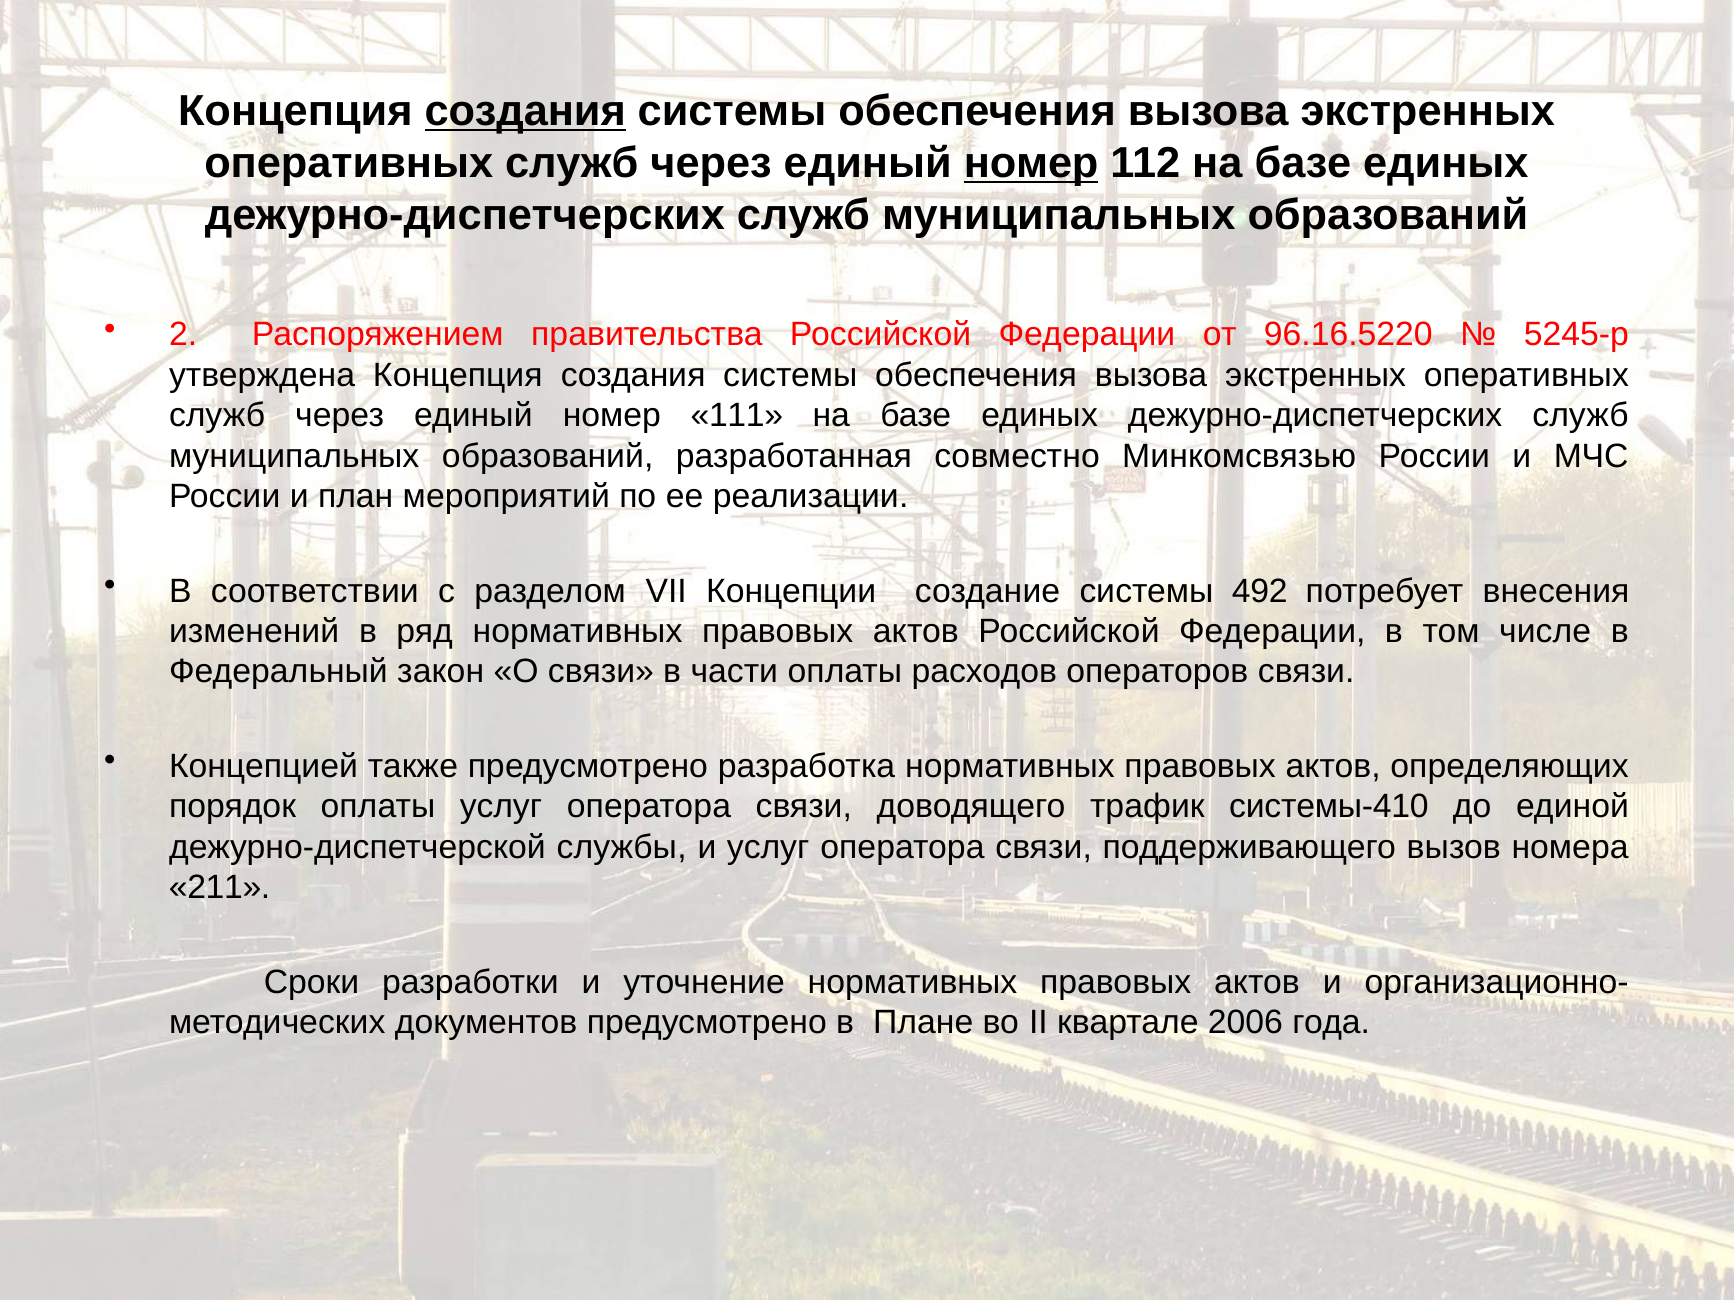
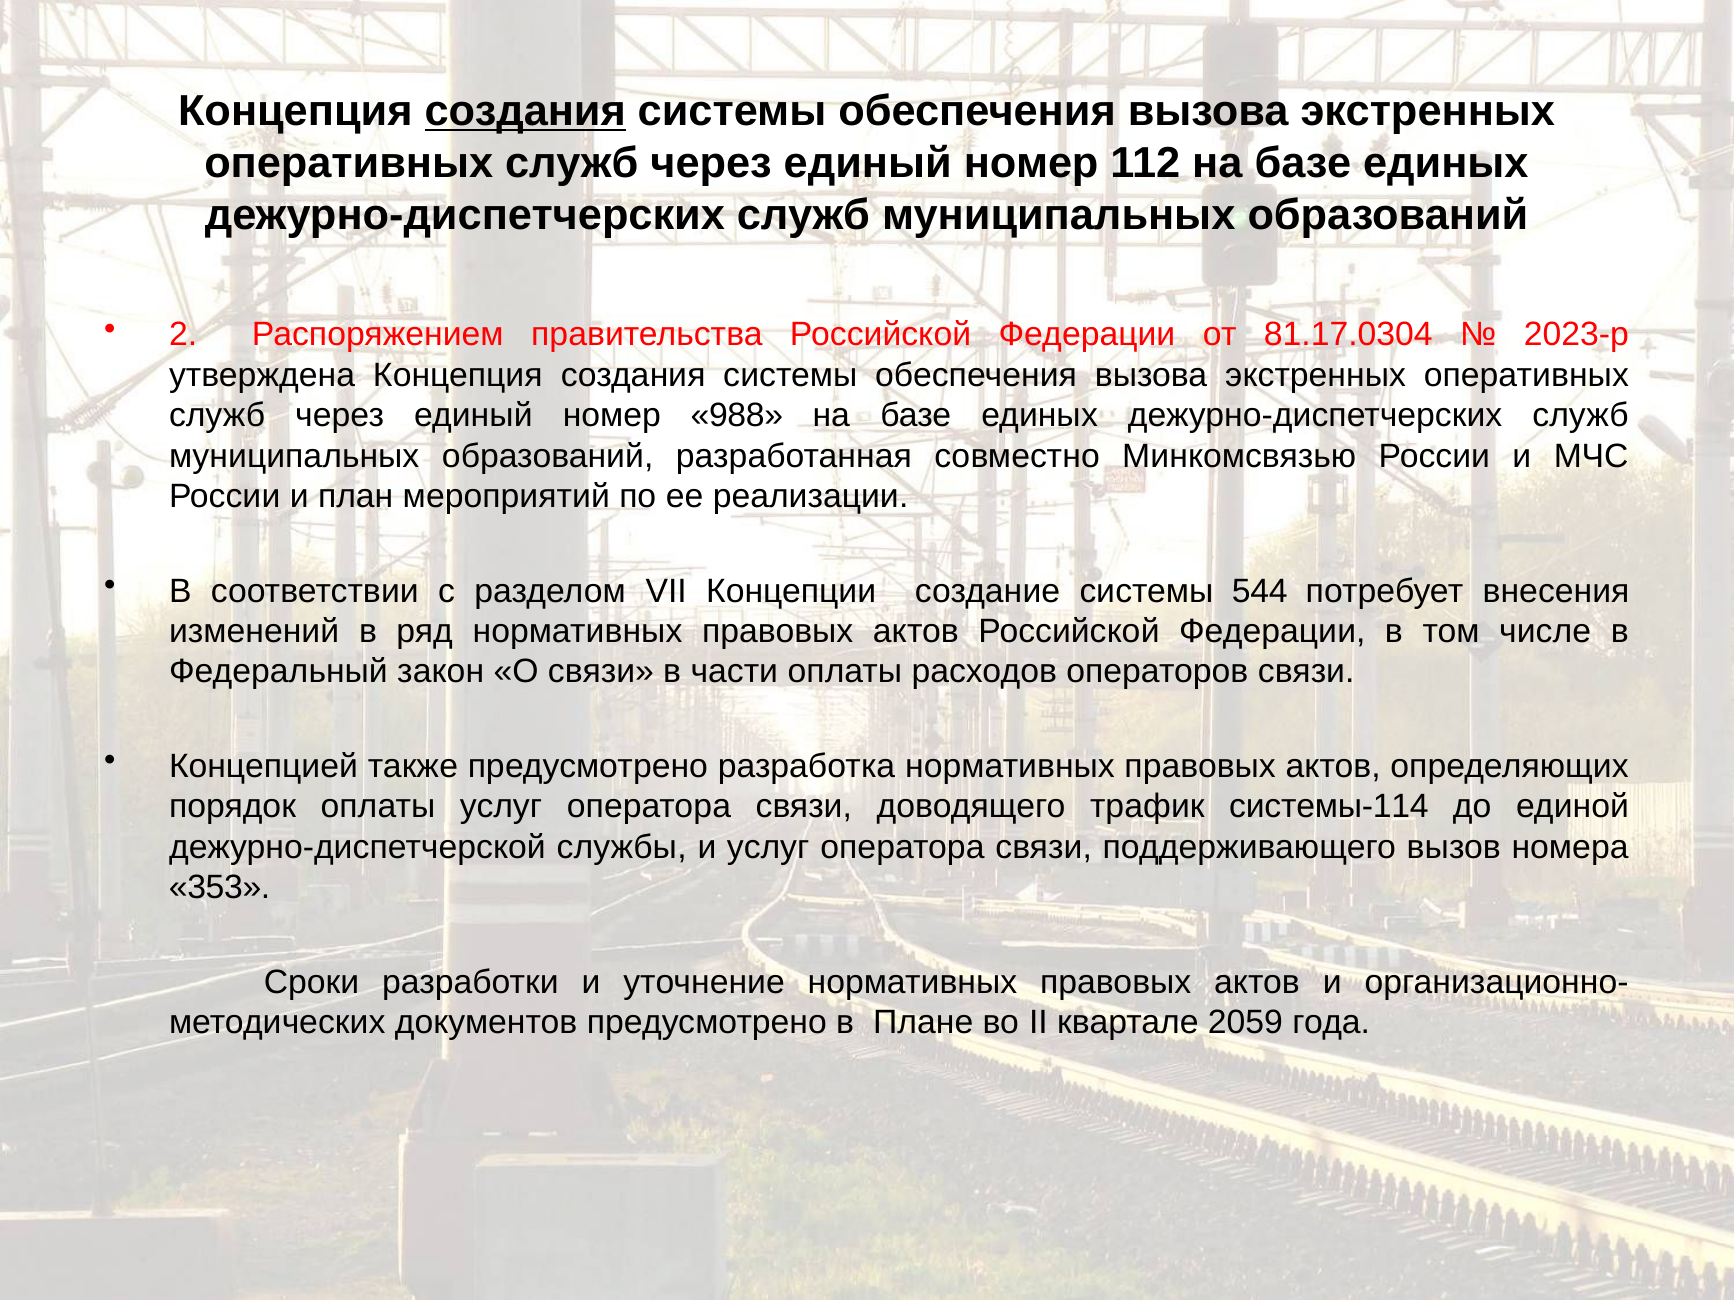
номер underline: present -> none (1031, 163)
96.16.5220: 96.16.5220 -> 81.17.0304 (1348, 335)
5245-р: 5245-р -> 2023-р (1576, 335)
111: 111 -> 988 (737, 416)
492: 492 -> 544 (1260, 591)
системы-410: системы-410 -> системы-114 (1329, 807)
211: 211 -> 353 (220, 888)
2006: 2006 -> 2059 (1245, 1023)
